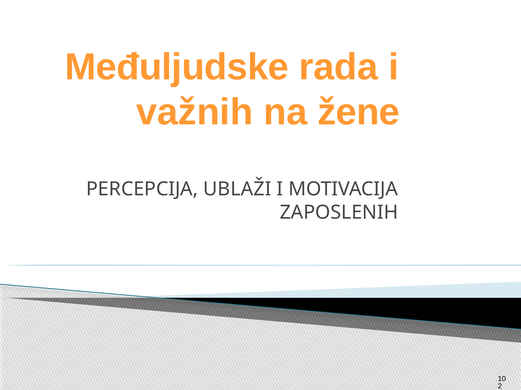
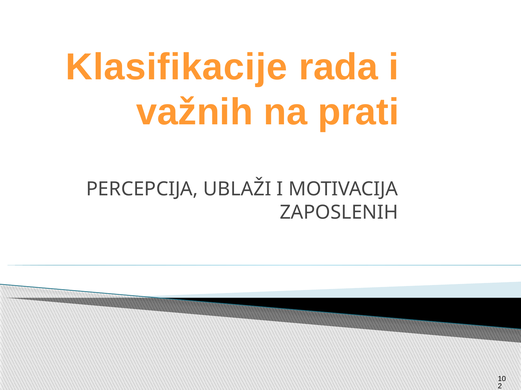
Međuljudske: Međuljudske -> Klasifikacije (177, 67)
žene: žene -> prati (358, 112)
